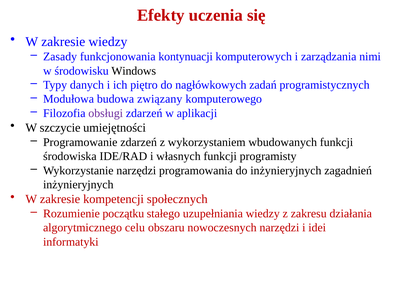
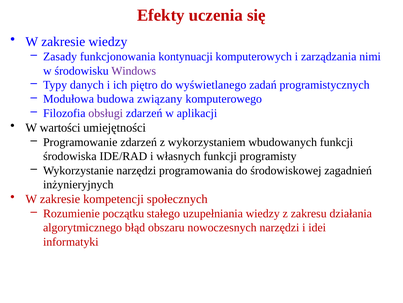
Windows colour: black -> purple (134, 71)
nagłówkowych: nagłówkowych -> wyświetlanego (211, 85)
szczycie: szczycie -> wartości (60, 127)
do inżynieryjnych: inżynieryjnych -> środowiskowej (286, 170)
celu: celu -> błąd (135, 227)
